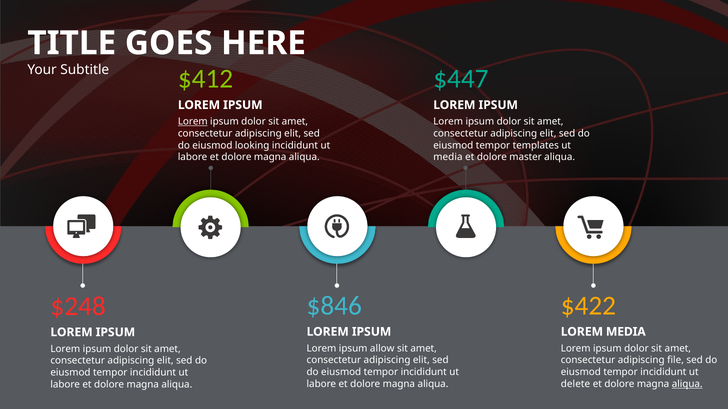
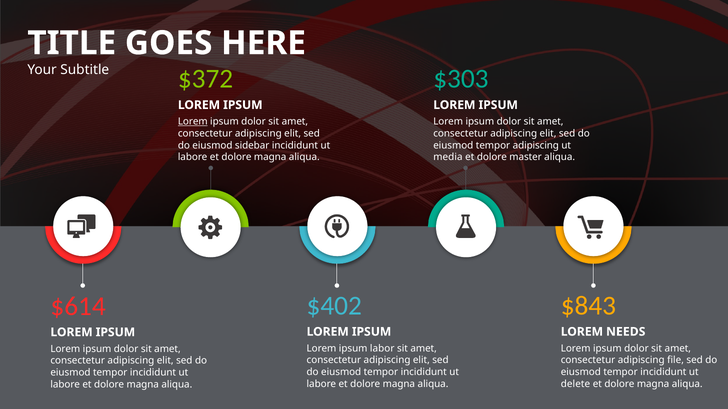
$412: $412 -> $372 (206, 79)
$447: $447 -> $303 (461, 79)
looking: looking -> sidebar (252, 145)
tempor templates: templates -> adipiscing (536, 145)
$846: $846 -> $402 (334, 306)
$422: $422 -> $843 (588, 306)
$248: $248 -> $614 (78, 306)
LOREM MEDIA: MEDIA -> NEEDS (626, 332)
allow: allow -> labor (382, 349)
aliqua underline: present -> none (687, 384)
